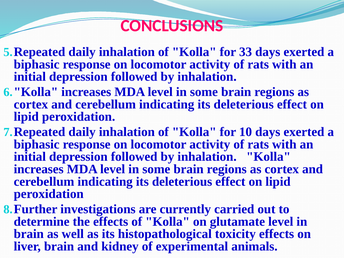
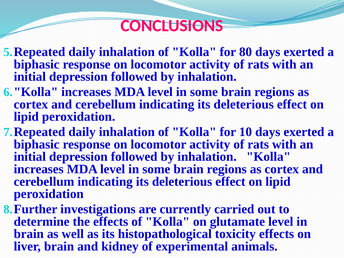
33: 33 -> 80 (246, 52)
